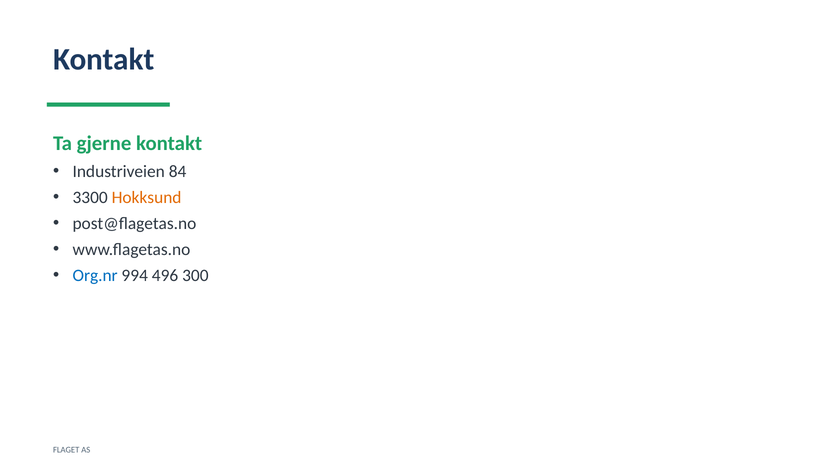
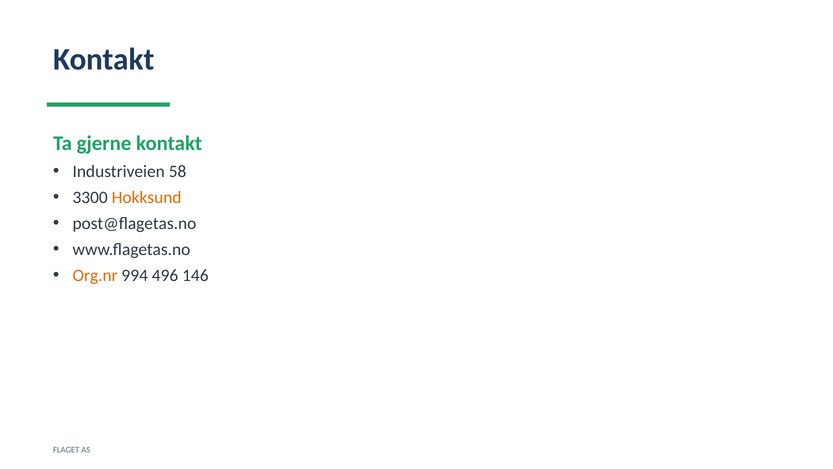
84: 84 -> 58 (178, 171)
Org.nr colour: blue -> orange (95, 275)
300: 300 -> 146 (195, 275)
